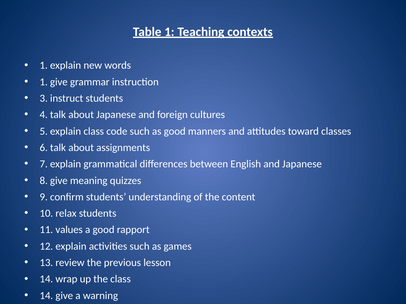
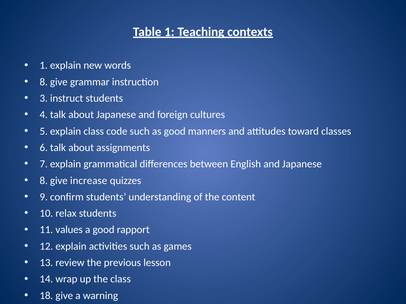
1: 1 -> 8 (44, 82)
meaning: meaning -> increase (89, 181)
14: 14 -> 18 (46, 296)
